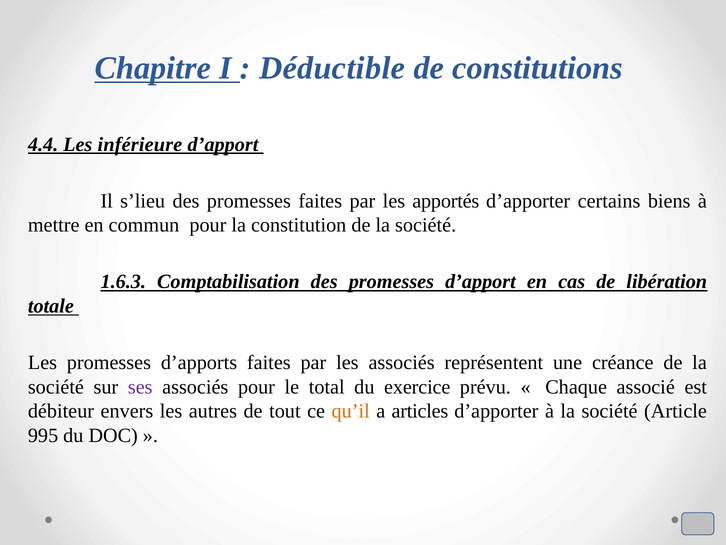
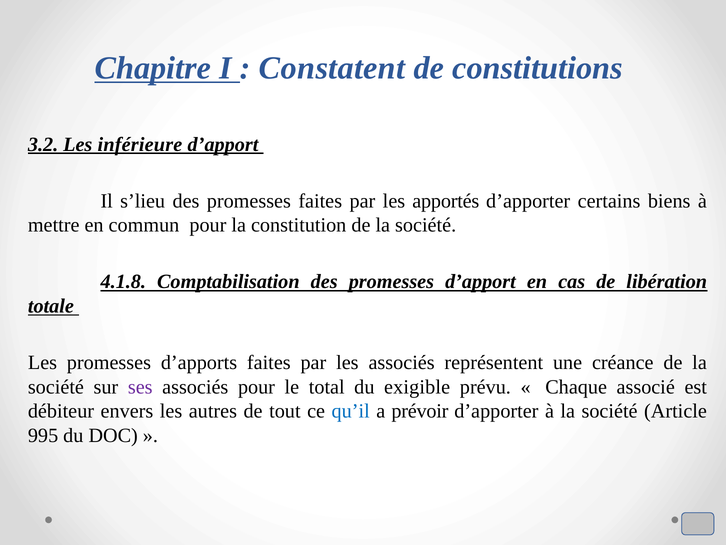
Déductible: Déductible -> Constatent (332, 68)
4.4: 4.4 -> 3.2 (43, 144)
1.6.3: 1.6.3 -> 4.1.8 (123, 282)
exercice: exercice -> exigible (417, 387)
qu’il colour: orange -> blue (351, 411)
articles: articles -> prévoir (420, 411)
